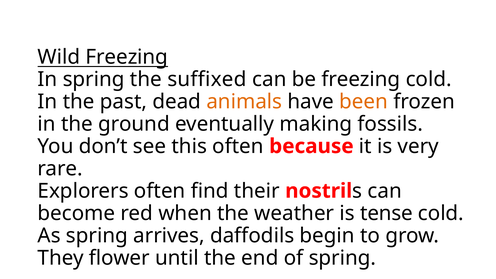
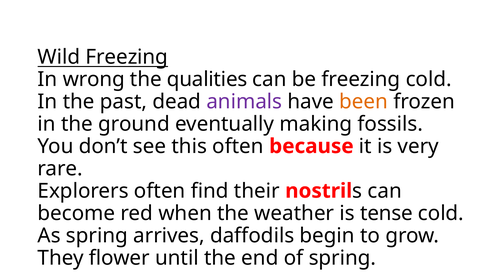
In spring: spring -> wrong (94, 79)
suffixed: suffixed -> qualities (207, 79)
animals colour: orange -> purple (244, 102)
